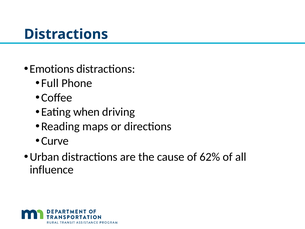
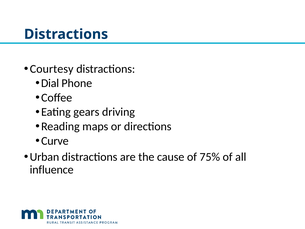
Emotions: Emotions -> Courtesy (52, 69)
Full: Full -> Dial (50, 83)
when: when -> gears (86, 112)
62%: 62% -> 75% (210, 157)
